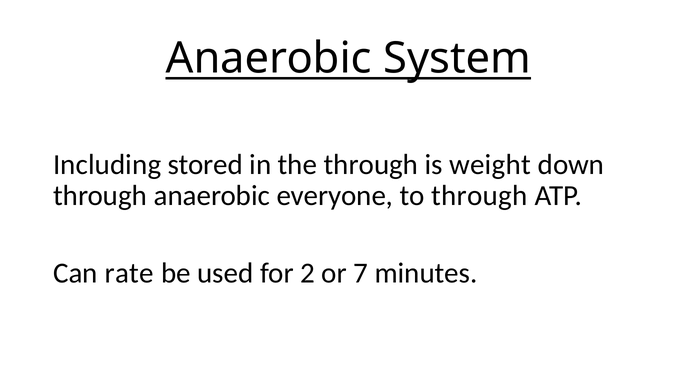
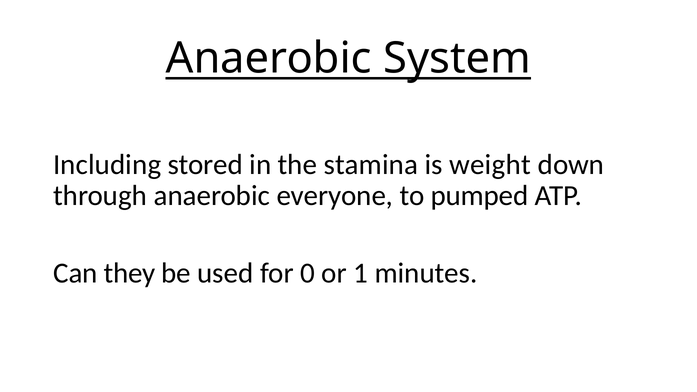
the through: through -> stamina (371, 165)
to through: through -> pumped (480, 196)
rate: rate -> they (130, 273)
2: 2 -> 0 (307, 273)
7: 7 -> 1 (361, 273)
